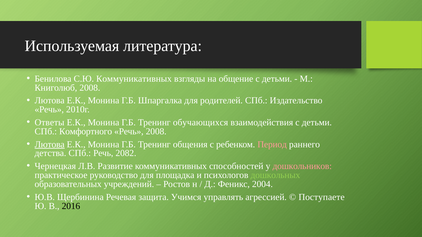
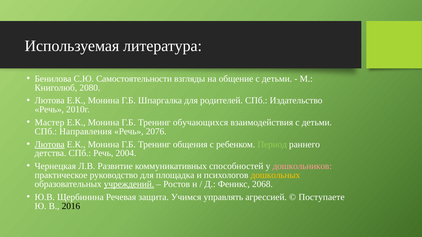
С.Ю Коммуникативных: Коммуникативных -> Самостоятельности (134, 79)
Книголюб 2008: 2008 -> 2080 (90, 88)
Ответы: Ответы -> Мастер (50, 123)
Комфортного: Комфортного -> Направления (86, 132)
Речь 2008: 2008 -> 2076 (156, 132)
Период colour: pink -> light green (272, 145)
2082: 2082 -> 2004 (126, 154)
дошкольных colour: light green -> yellow (275, 175)
учреждений underline: none -> present (129, 184)
2004: 2004 -> 2068 (262, 184)
